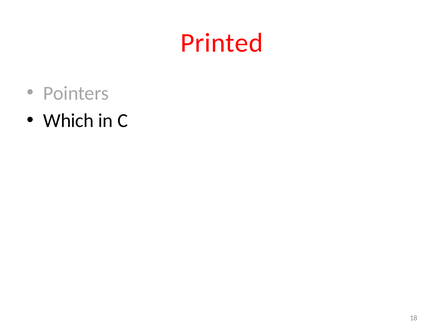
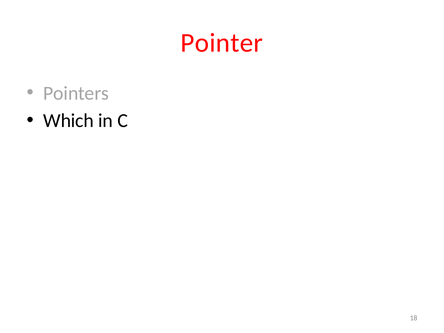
Printed: Printed -> Pointer (222, 43)
